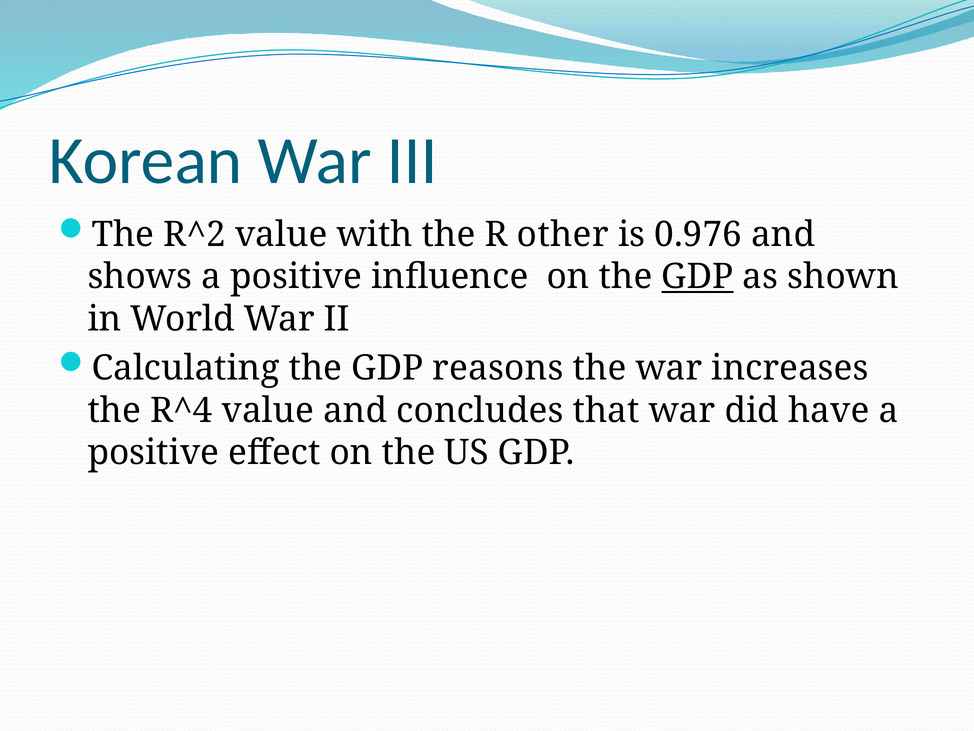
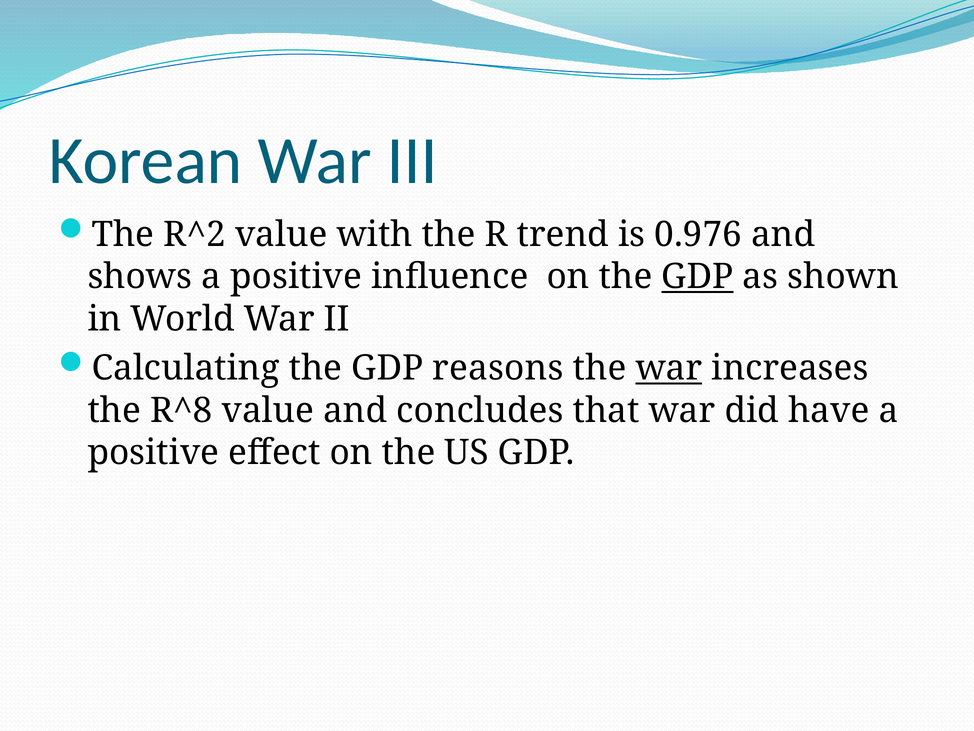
other: other -> trend (563, 235)
war underline: none -> present (669, 368)
R^4: R^4 -> R^8 (181, 410)
